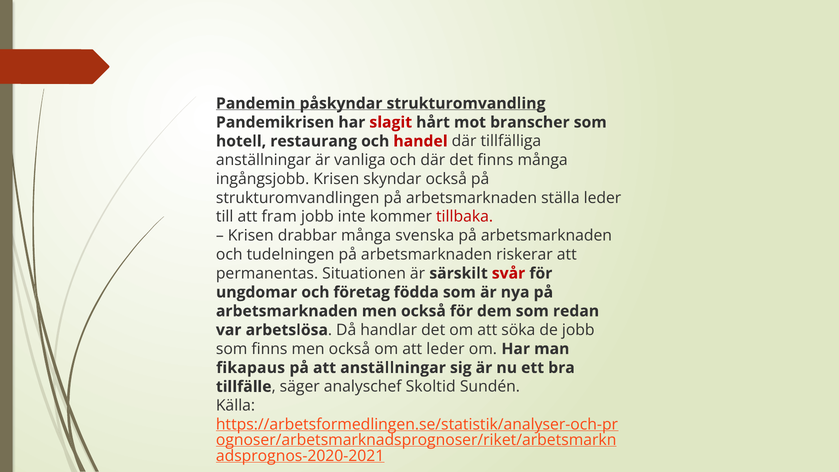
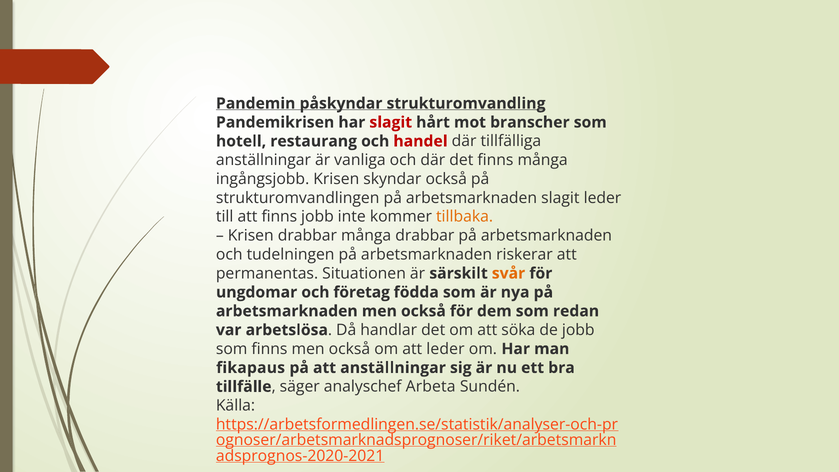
arbetsmarknaden ställa: ställa -> slagit (560, 198)
att fram: fram -> finns (279, 217)
tillbaka colour: red -> orange (465, 217)
många svenska: svenska -> drabbar (425, 236)
svår colour: red -> orange (509, 273)
Skoltid: Skoltid -> Arbeta (431, 387)
